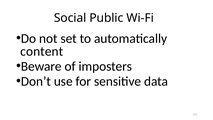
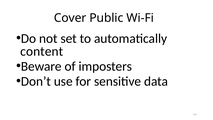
Social: Social -> Cover (70, 18)
